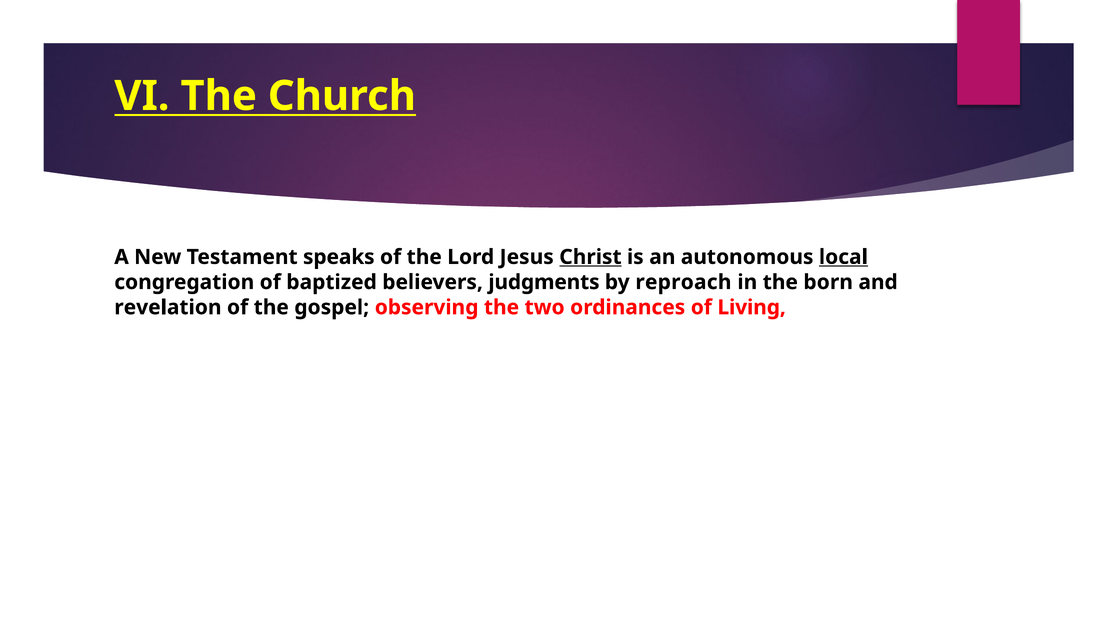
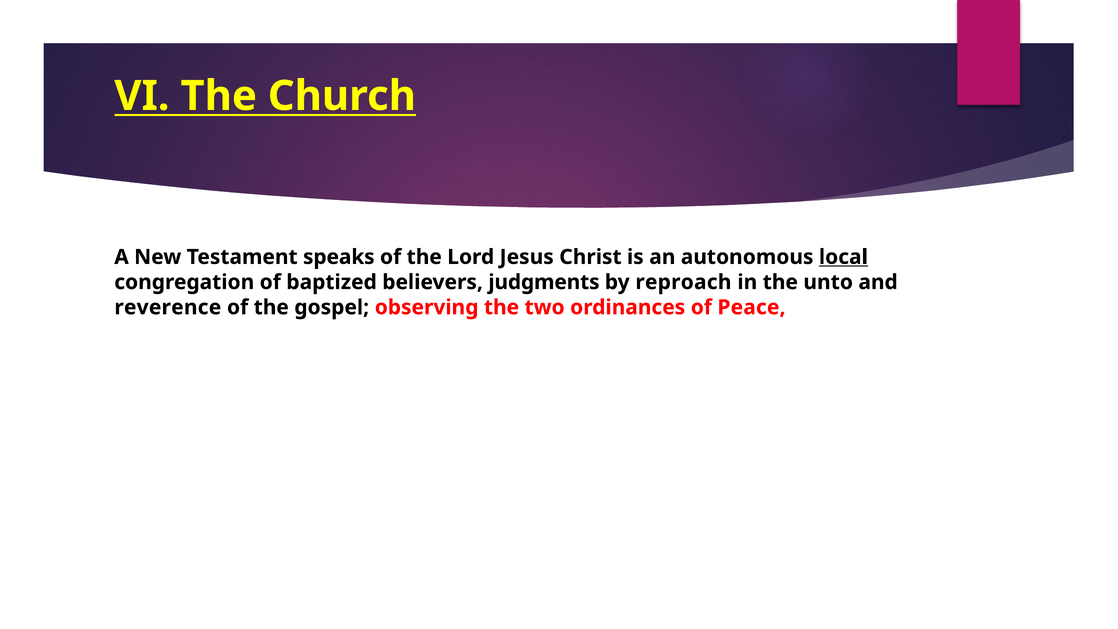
Christ underline: present -> none (590, 257)
born: born -> unto (828, 282)
revelation: revelation -> reverence (168, 307)
Living: Living -> Peace (752, 307)
